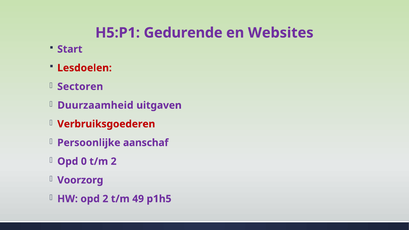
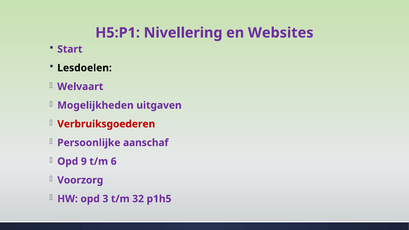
Gedurende: Gedurende -> Nivellering (183, 33)
Lesdoelen colour: red -> black (85, 68)
Sectoren: Sectoren -> Welvaart (80, 87)
Duurzaamheid: Duurzaamheid -> Mogelijkheden (95, 105)
0: 0 -> 9 (84, 161)
t/m 2: 2 -> 6 (114, 161)
opd 2: 2 -> 3 (105, 199)
49: 49 -> 32 (138, 199)
